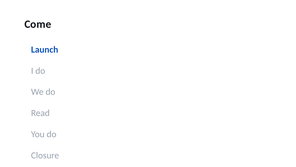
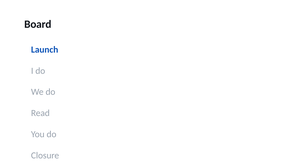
Come: Come -> Board (38, 24)
